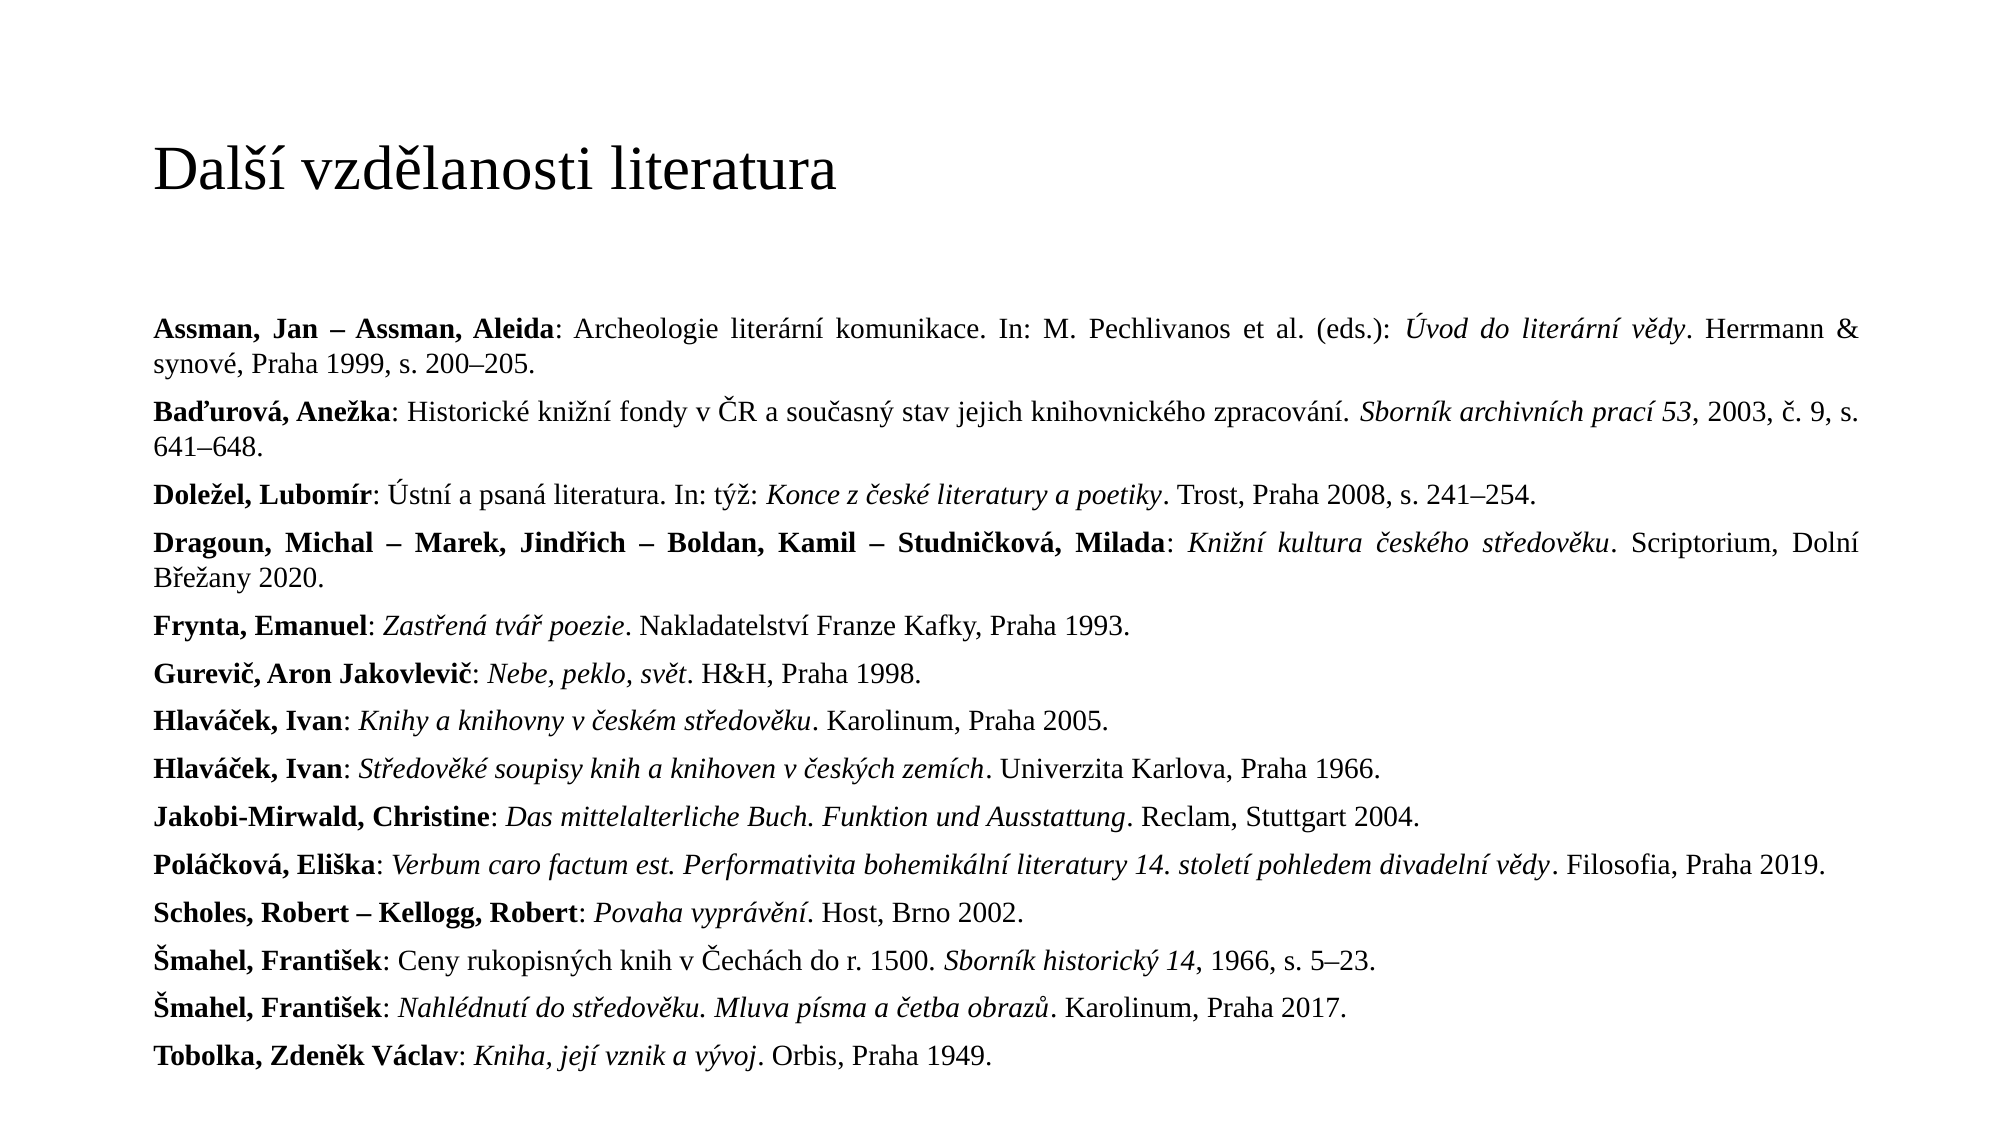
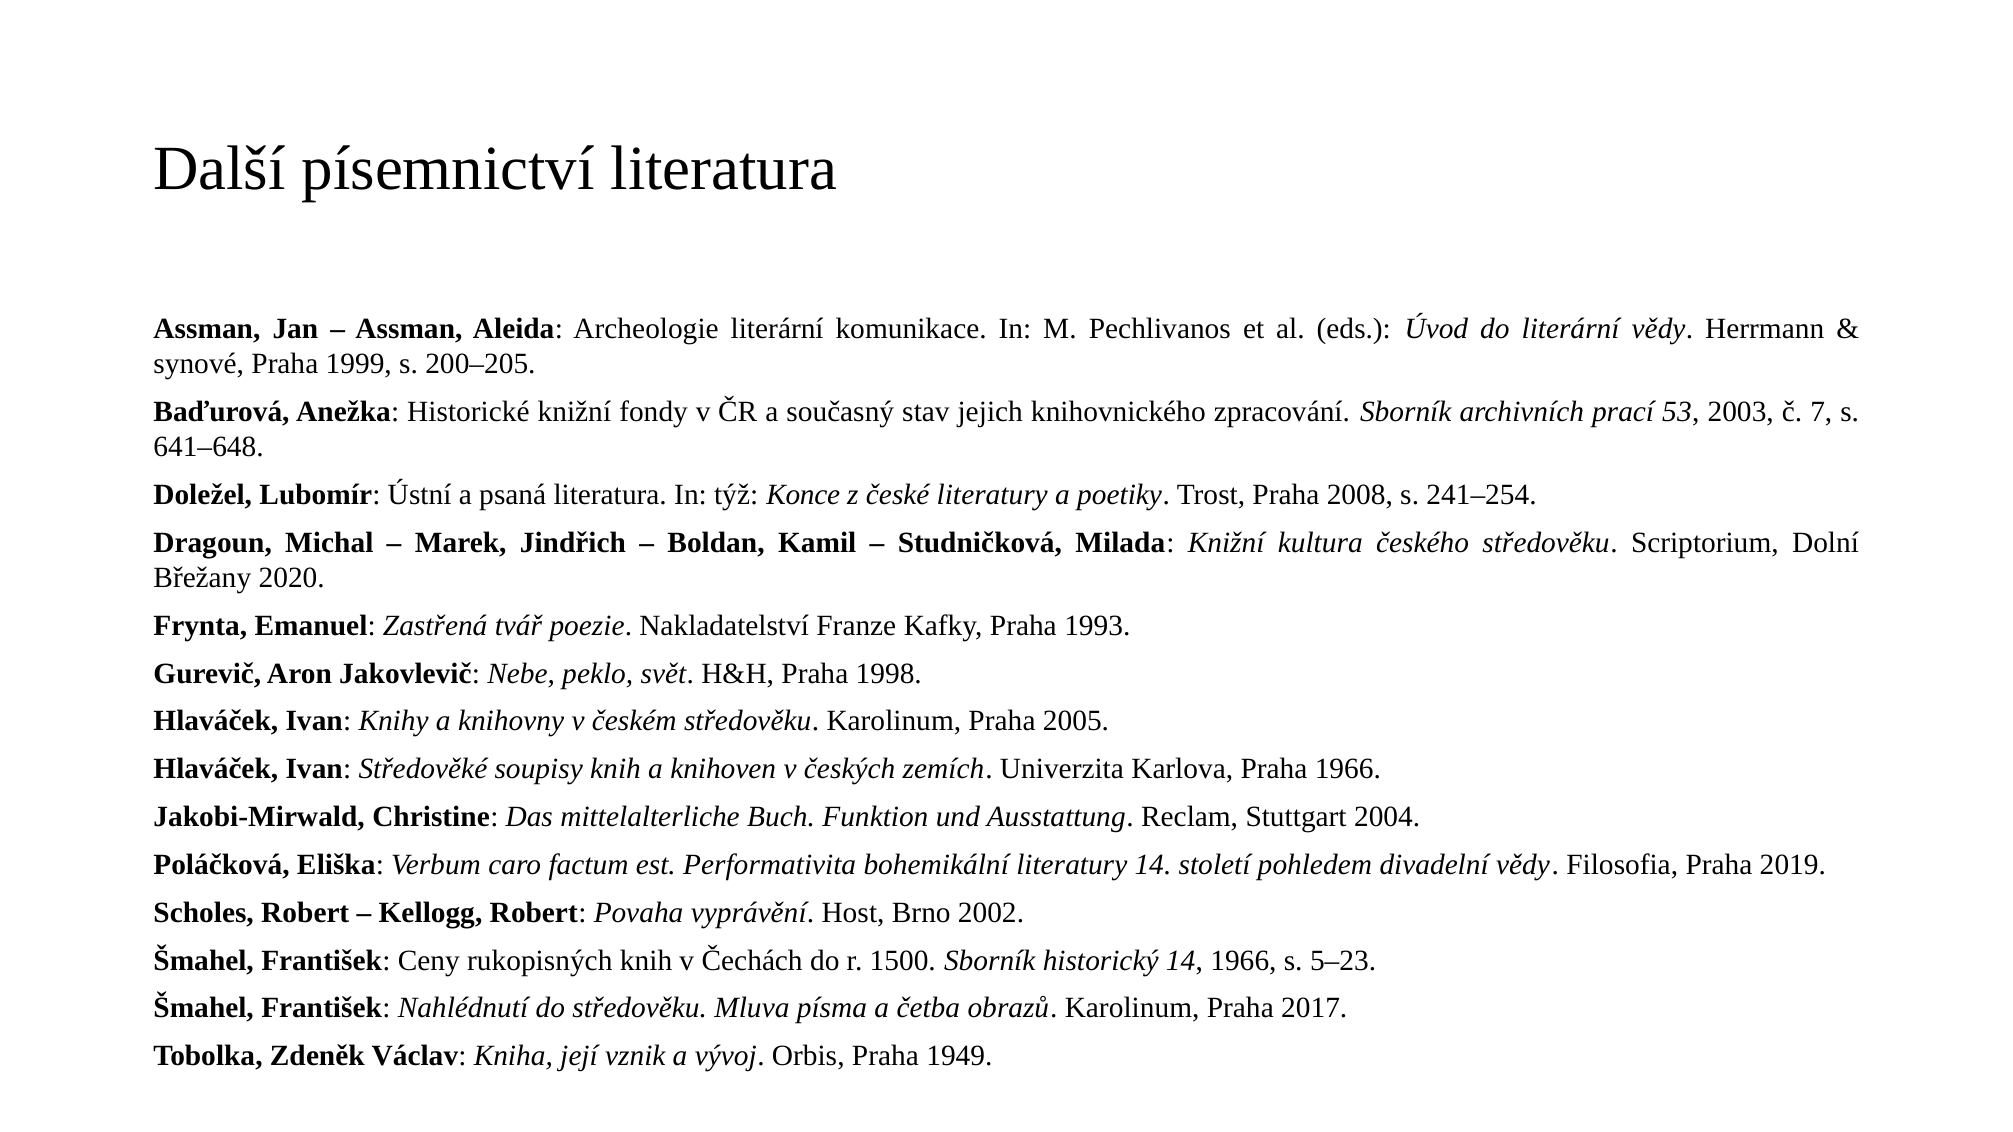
vzdělanosti: vzdělanosti -> písemnictví (448, 169)
9: 9 -> 7 (1821, 412)
